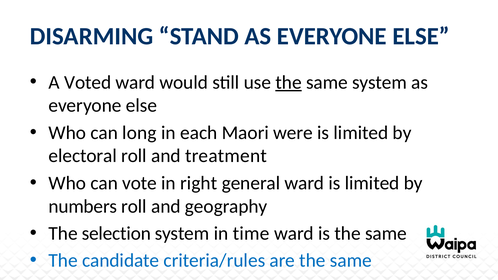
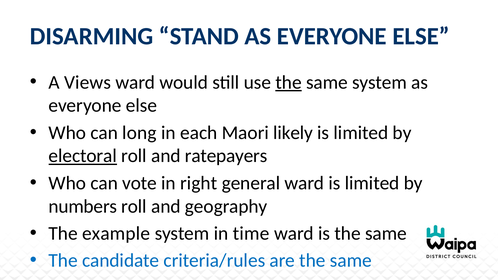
Voted: Voted -> Views (88, 82)
were: were -> likely (293, 133)
electoral underline: none -> present (83, 156)
treatment: treatment -> ratepayers (226, 156)
selection: selection -> example (116, 234)
